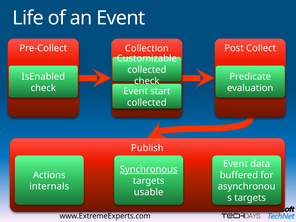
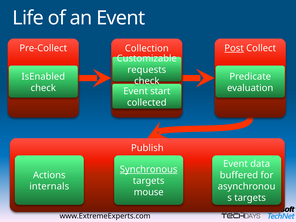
Post underline: none -> present (234, 48)
collected: collected -> requests (147, 70)
usable: usable -> mouse (149, 192)
